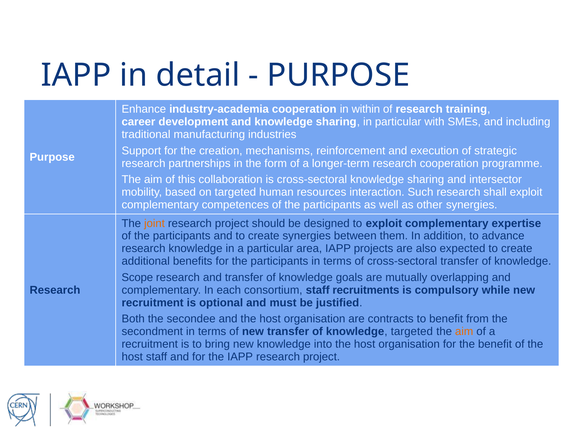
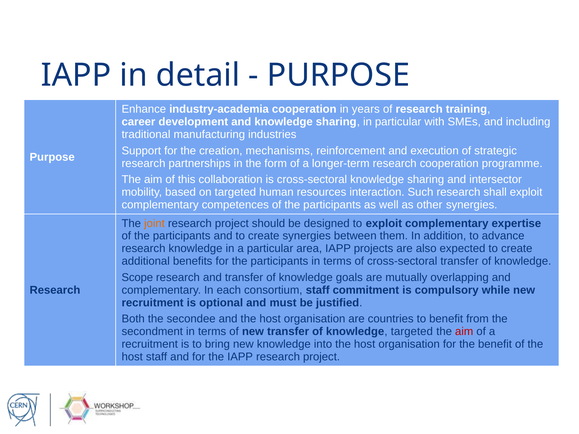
within: within -> years (366, 109)
recruitments: recruitments -> commitment (366, 290)
contracts: contracts -> countries (391, 319)
aim colour: orange -> red (464, 332)
